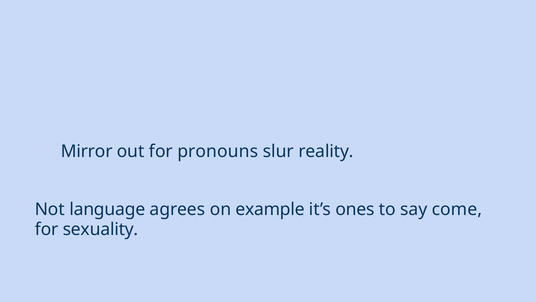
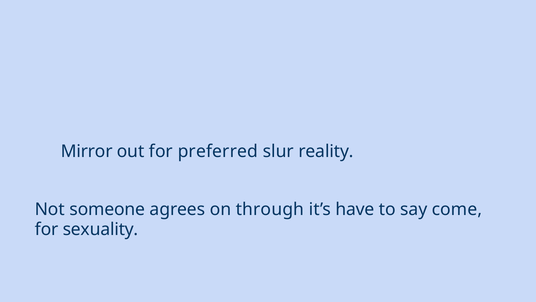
pronouns: pronouns -> preferred (218, 151)
language: language -> someone (107, 209)
example: example -> through (270, 209)
ones: ones -> have (355, 209)
